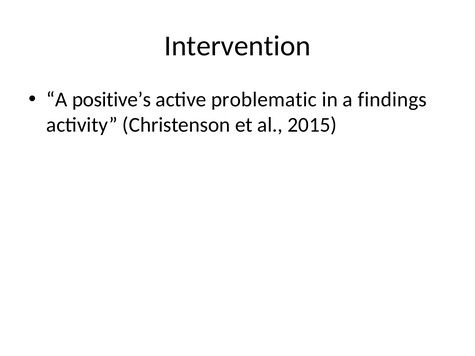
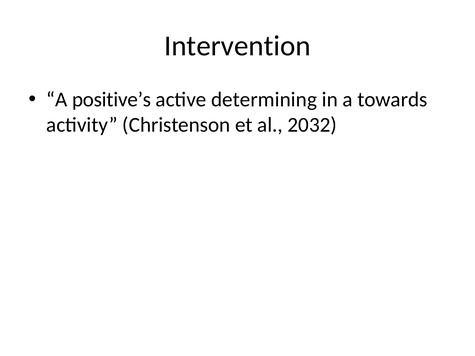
problematic: problematic -> determining (264, 100)
findings: findings -> towards (392, 100)
2015: 2015 -> 2032 (312, 125)
